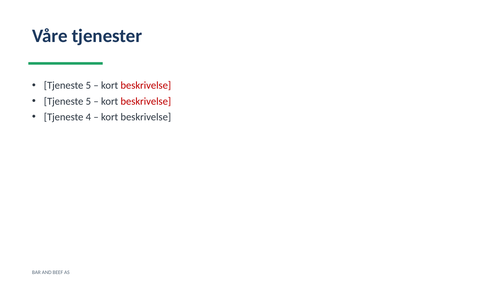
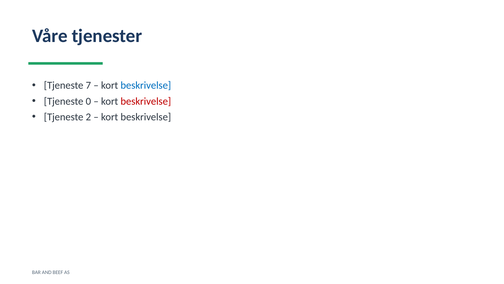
5: 5 -> 7 (88, 85)
beskrivelse colour: red -> blue (146, 85)
5: 5 -> 0 (88, 101)
4: 4 -> 2 (88, 117)
